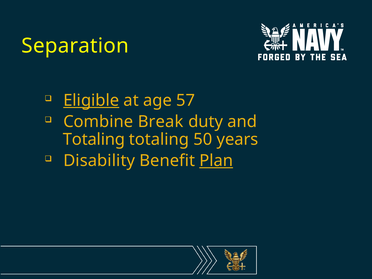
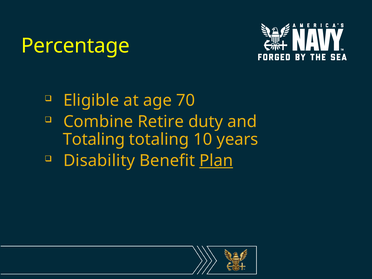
Separation: Separation -> Percentage (75, 46)
Eligible underline: present -> none (91, 100)
57: 57 -> 70 (186, 100)
Break: Break -> Retire (161, 122)
50: 50 -> 10 (203, 139)
